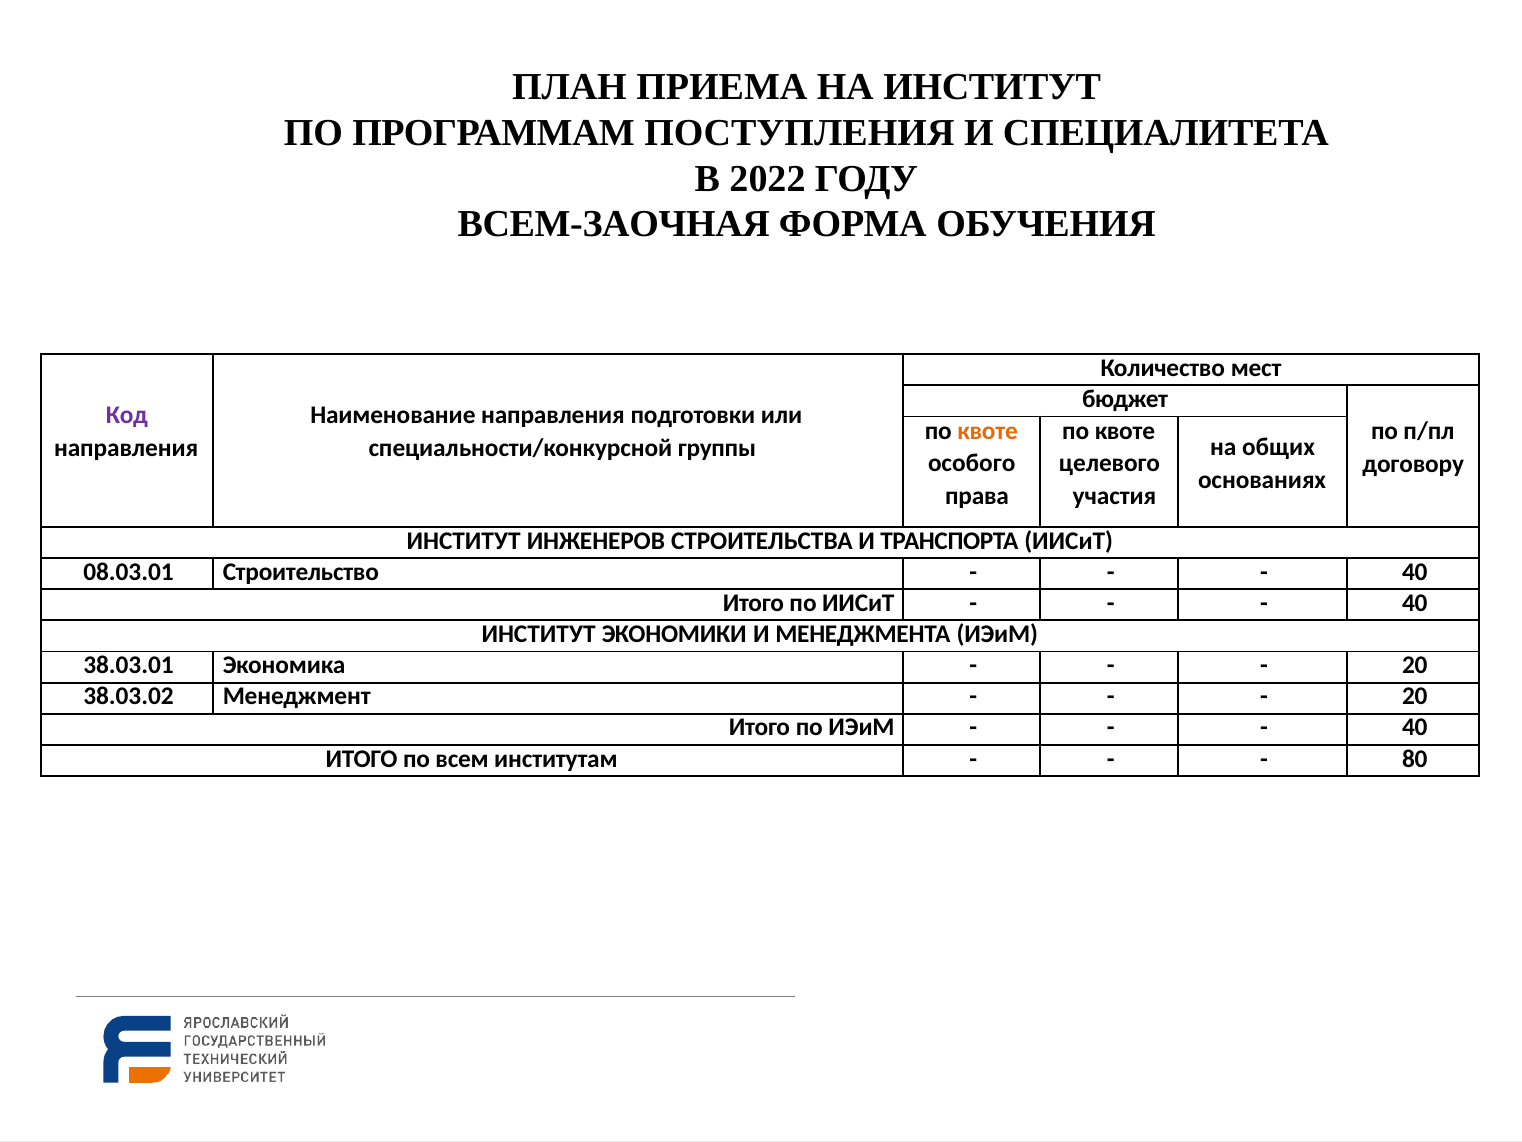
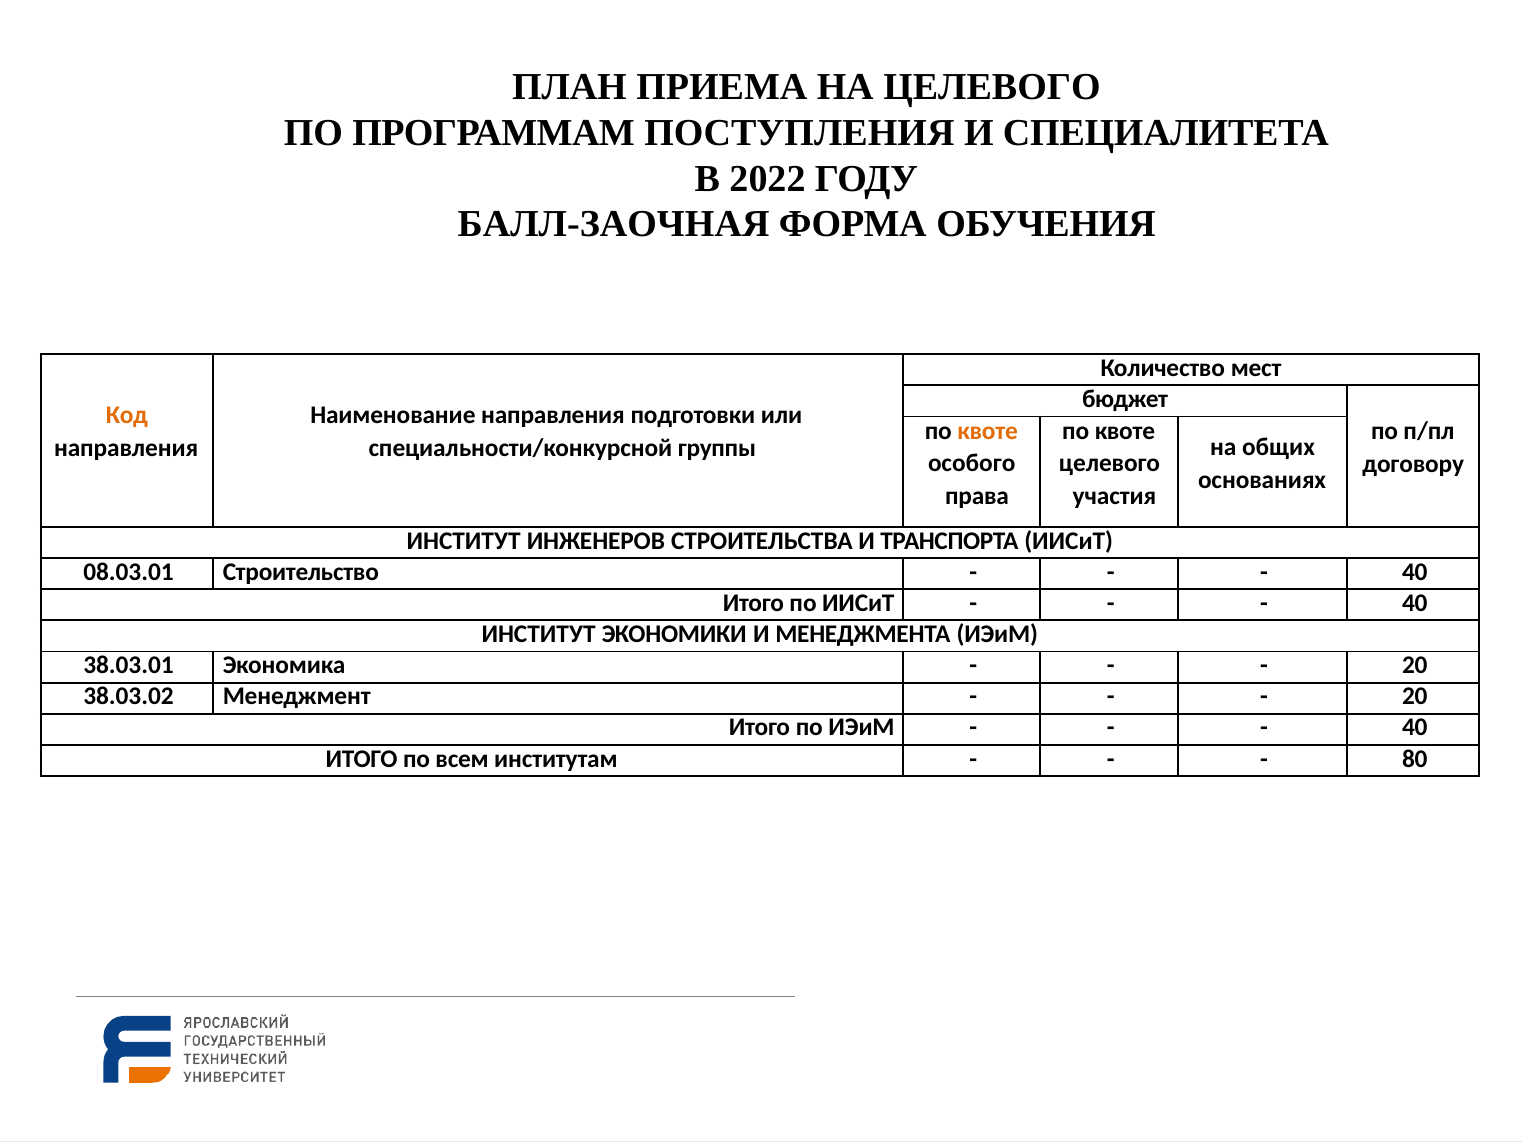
НА ИНСТИТУТ: ИНСТИТУТ -> ЦЕЛЕВОГО (992, 87)
ВСЕМ-ЗАОЧНАЯ: ВСЕМ-ЗАОЧНАЯ -> БАЛЛ-ЗАОЧНАЯ (614, 224)
Код colour: purple -> orange (127, 415)
